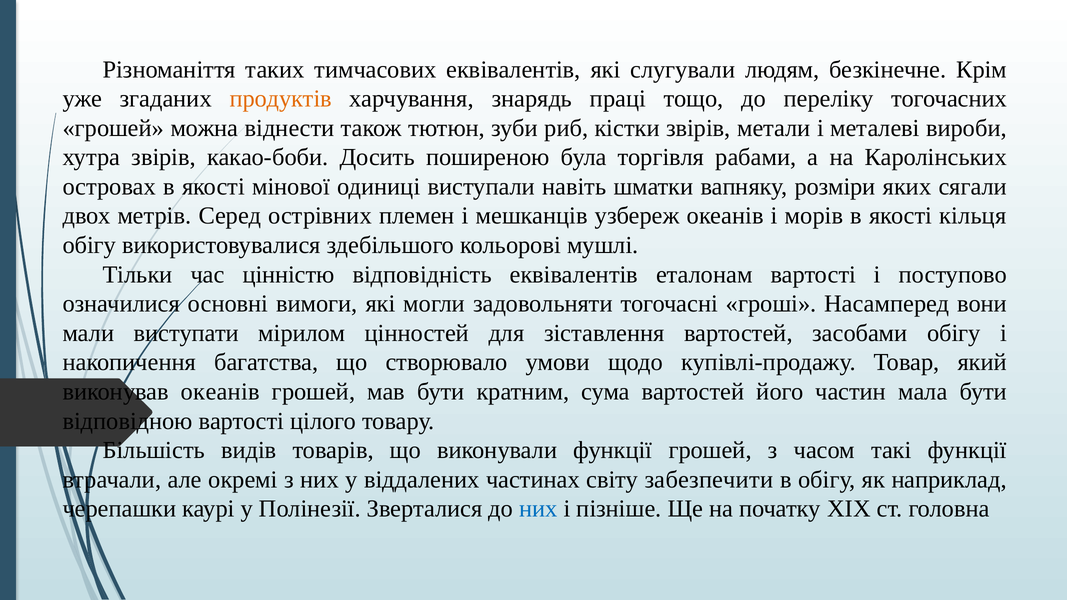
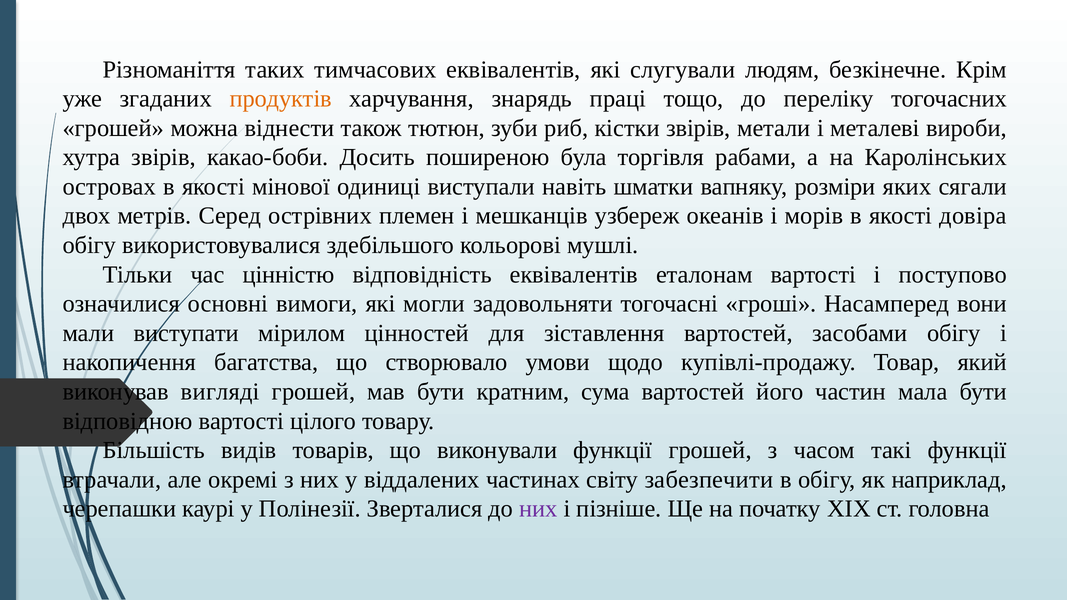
кільця: кільця -> довіра (973, 216)
виконував океанів: океанів -> вигляді (220, 392)
них colour: blue -> purple (538, 509)
